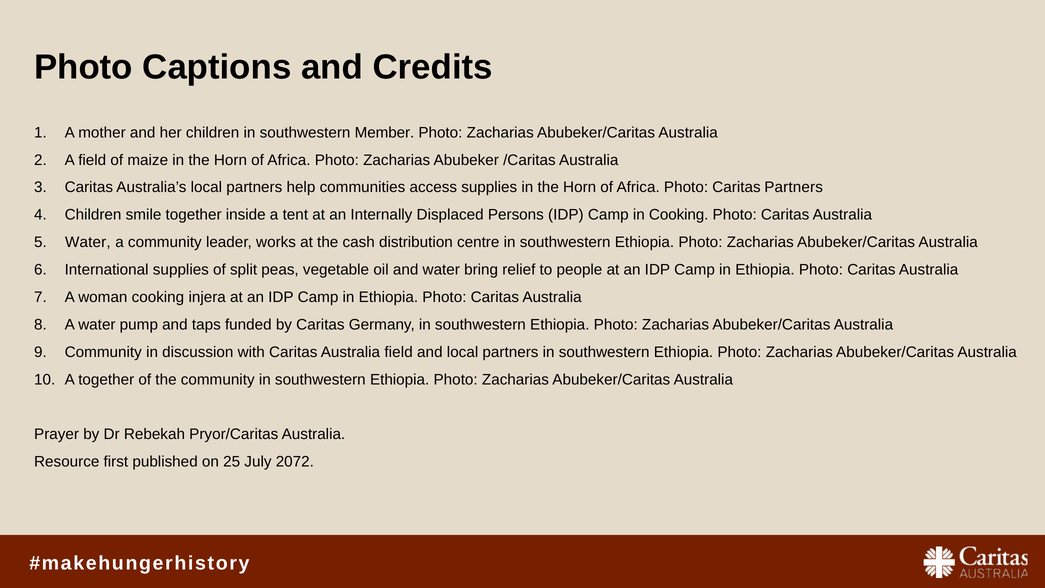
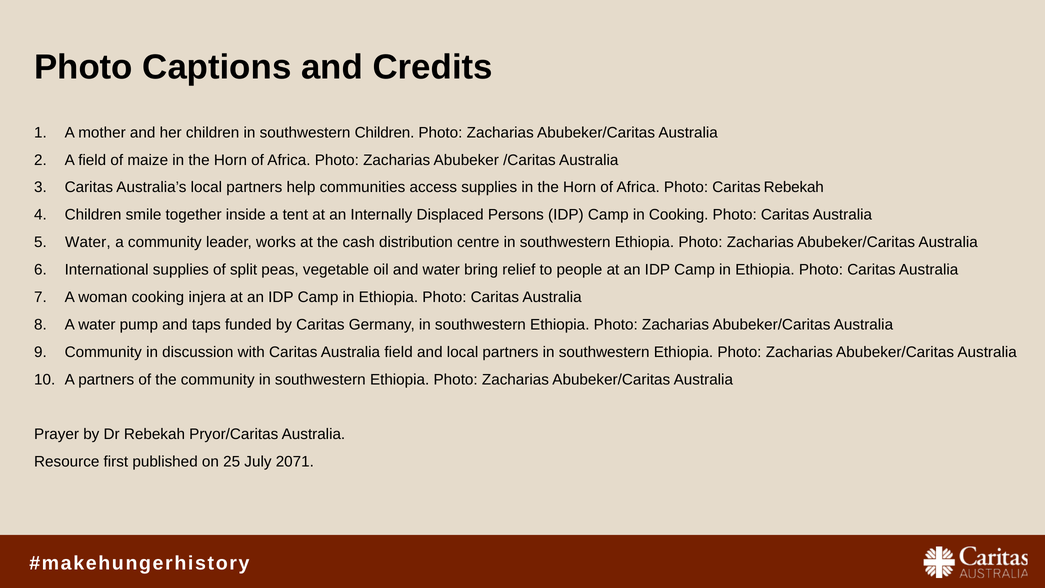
southwestern Member: Member -> Children (385, 133)
Caritas Partners: Partners -> Rebekah (794, 187)
A together: together -> partners (106, 379)
2072: 2072 -> 2071 (295, 462)
